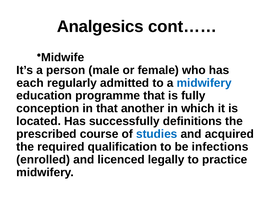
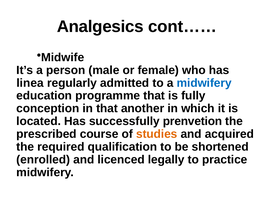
each: each -> linea (30, 83)
definitions: definitions -> prenvetion (192, 121)
studies colour: blue -> orange (157, 134)
infections: infections -> shortened (220, 146)
